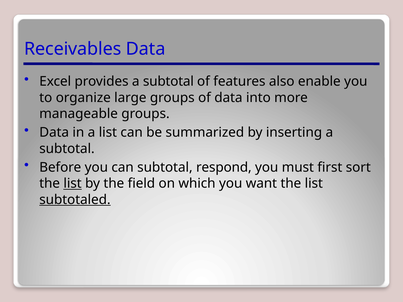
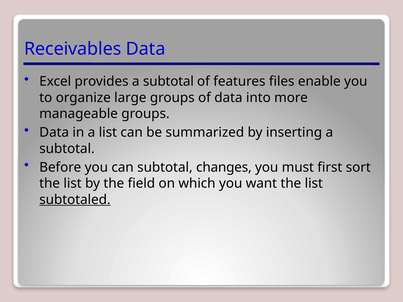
also: also -> files (282, 82)
respond: respond -> changes (224, 168)
list underline: present -> none (73, 184)
